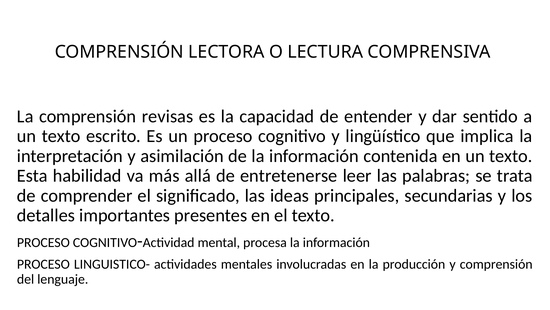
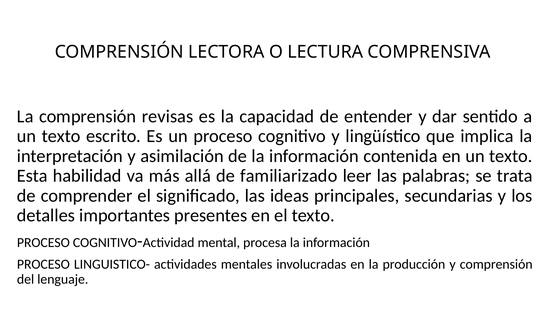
entretenerse: entretenerse -> familiarizado (289, 176)
